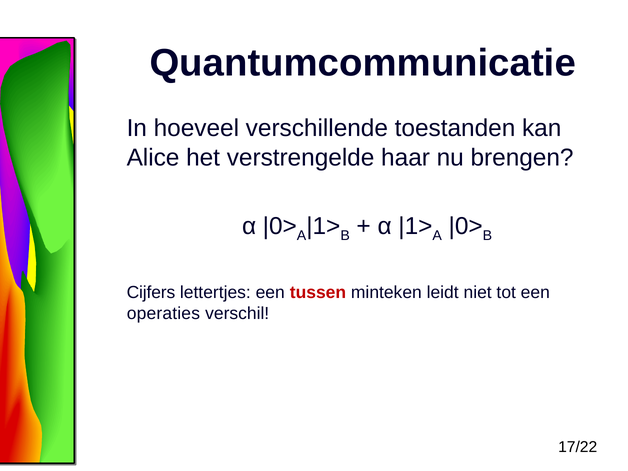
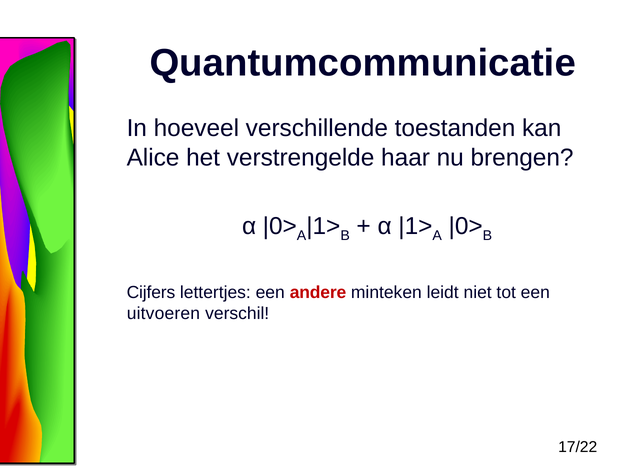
tussen: tussen -> andere (318, 292)
operaties: operaties -> uitvoeren (163, 313)
